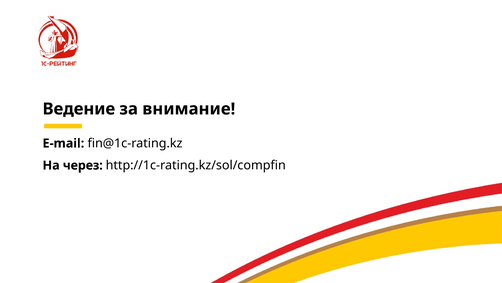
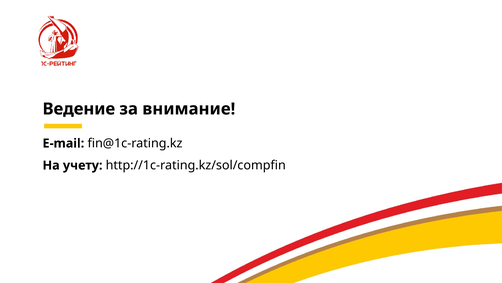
через: через -> учету (83, 165)
